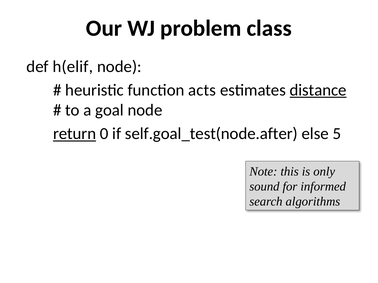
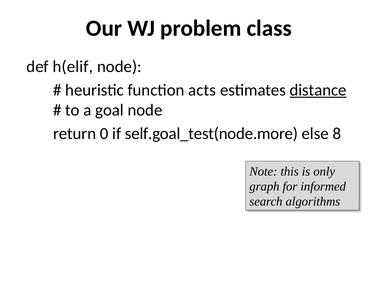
return underline: present -> none (75, 134)
self.goal_test(node.after: self.goal_test(node.after -> self.goal_test(node.more (211, 134)
5: 5 -> 8 (337, 134)
sound: sound -> graph (264, 187)
